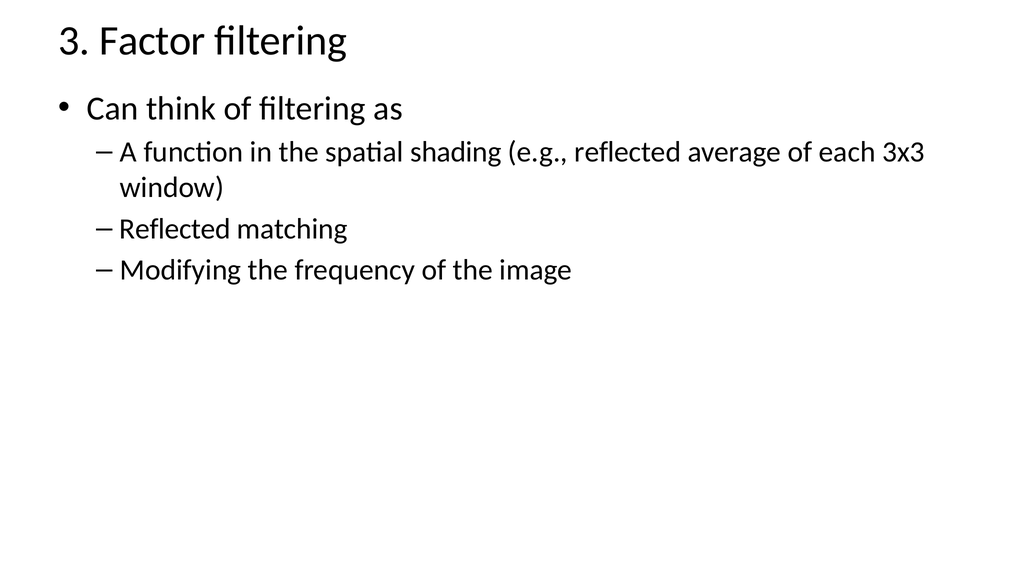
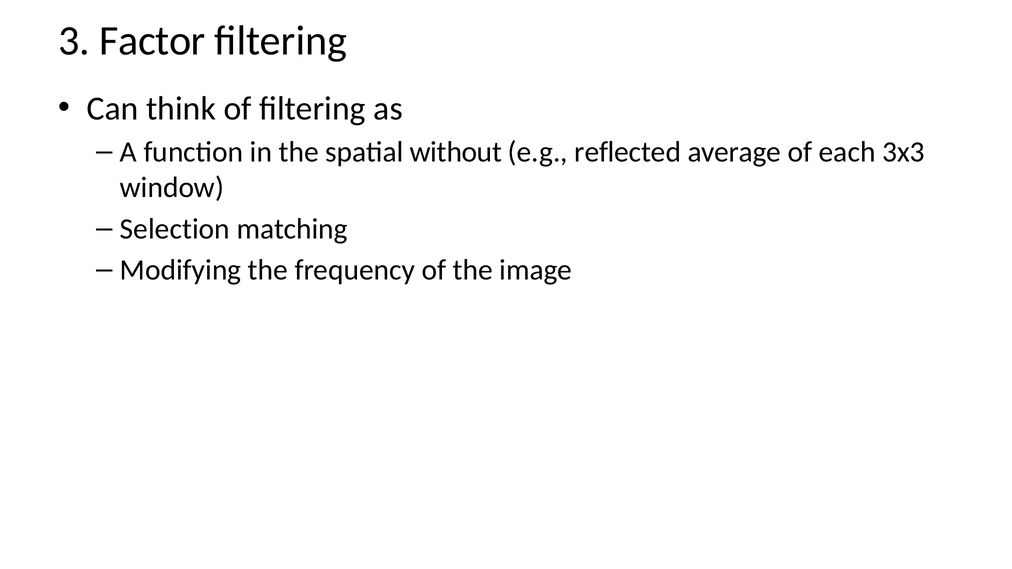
shading: shading -> without (456, 152)
Reflected: Reflected -> Selection (175, 229)
